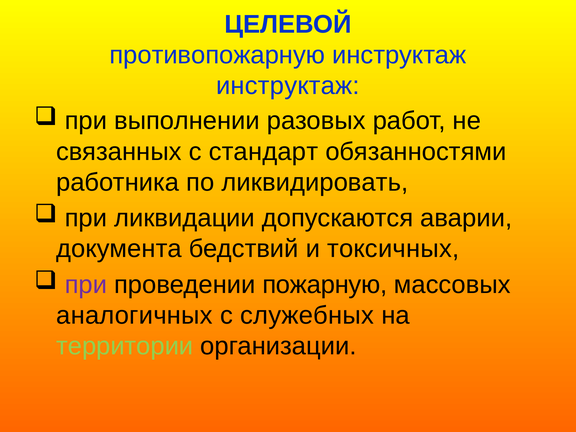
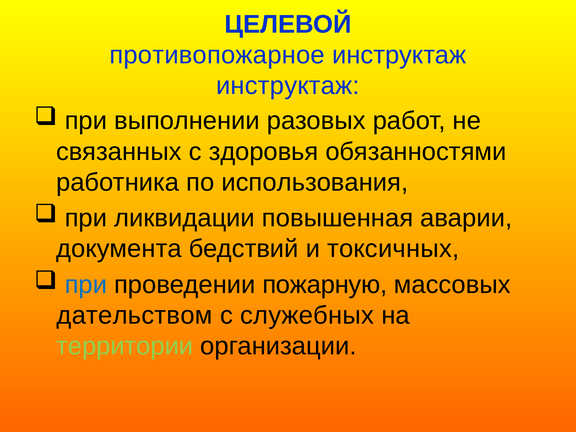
противопожарную: противопожарную -> противопожарное (217, 55)
стандарт: стандарт -> здоровья (264, 152)
ликвидировать: ликвидировать -> использования (315, 182)
допускаются: допускаются -> повышенная (338, 218)
при colour: purple -> blue (86, 285)
аналогичных: аналогичных -> дательством (134, 315)
